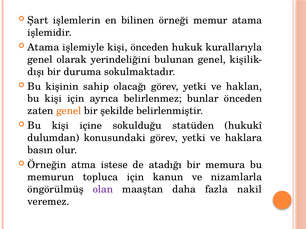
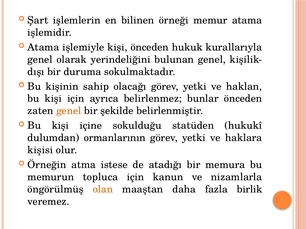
konusundaki: konusundaki -> ormanlarının (115, 138)
basın: basın -> kişisi (40, 150)
olan colour: purple -> orange (103, 190)
nakil: nakil -> birlik (250, 190)
